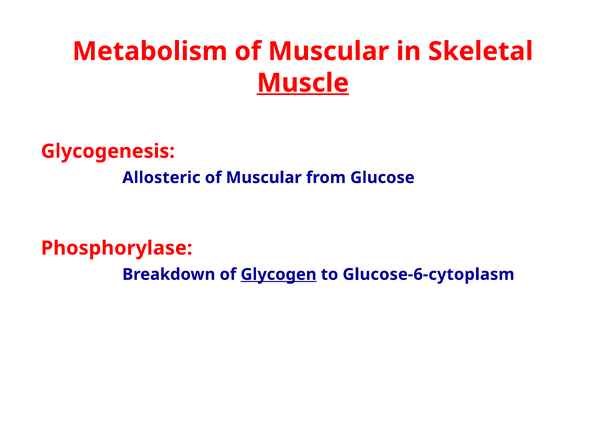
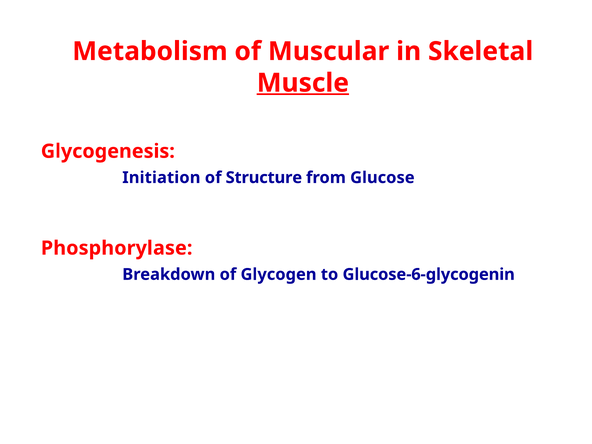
Allosteric: Allosteric -> Initiation (161, 178)
Muscular: Muscular -> Structure (264, 178)
Glycogen underline: present -> none (279, 274)
Glucose-6-cytoplasm: Glucose-6-cytoplasm -> Glucose-6-glycogenin (429, 274)
